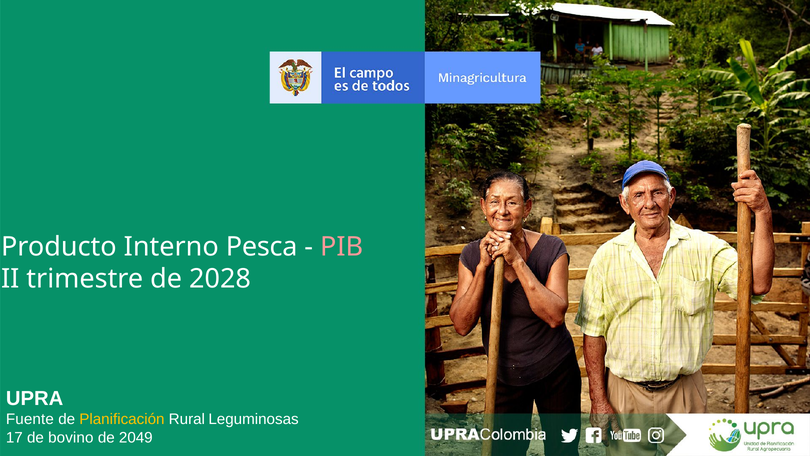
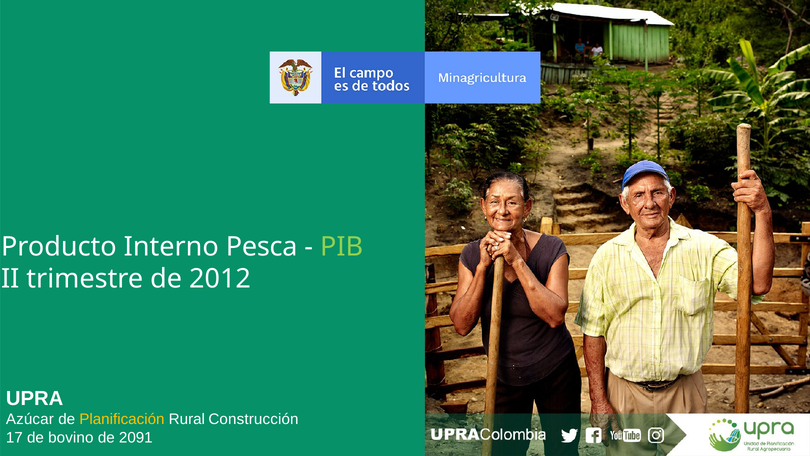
PIB colour: pink -> light green (342, 246)
2028: 2028 -> 2012 (220, 279)
Fuente: Fuente -> Azúcar (30, 419)
Leguminosas: Leguminosas -> Construcción (253, 419)
2049: 2049 -> 2091 (136, 437)
